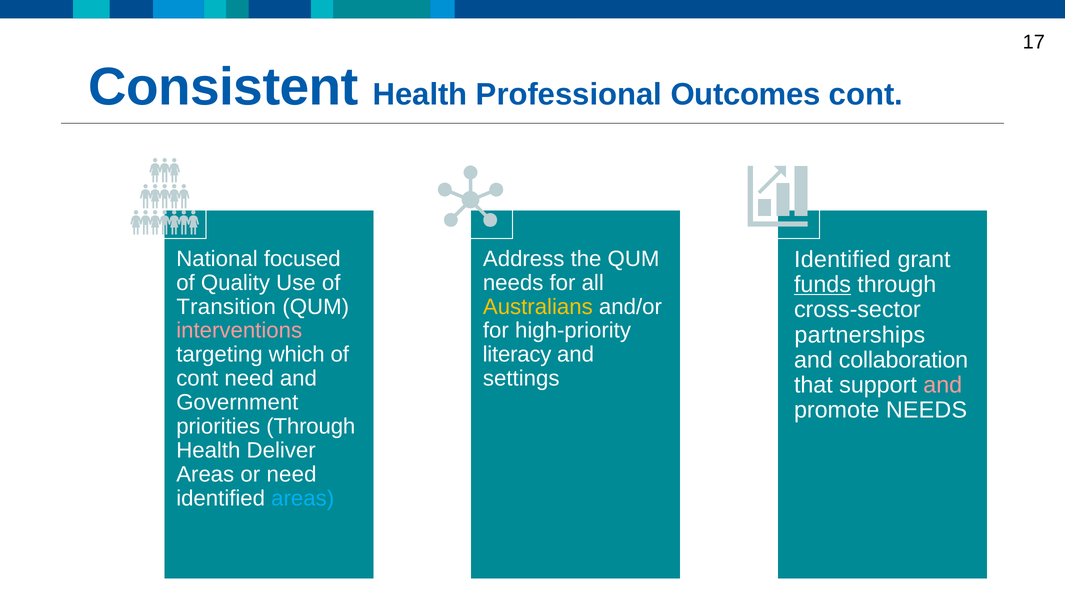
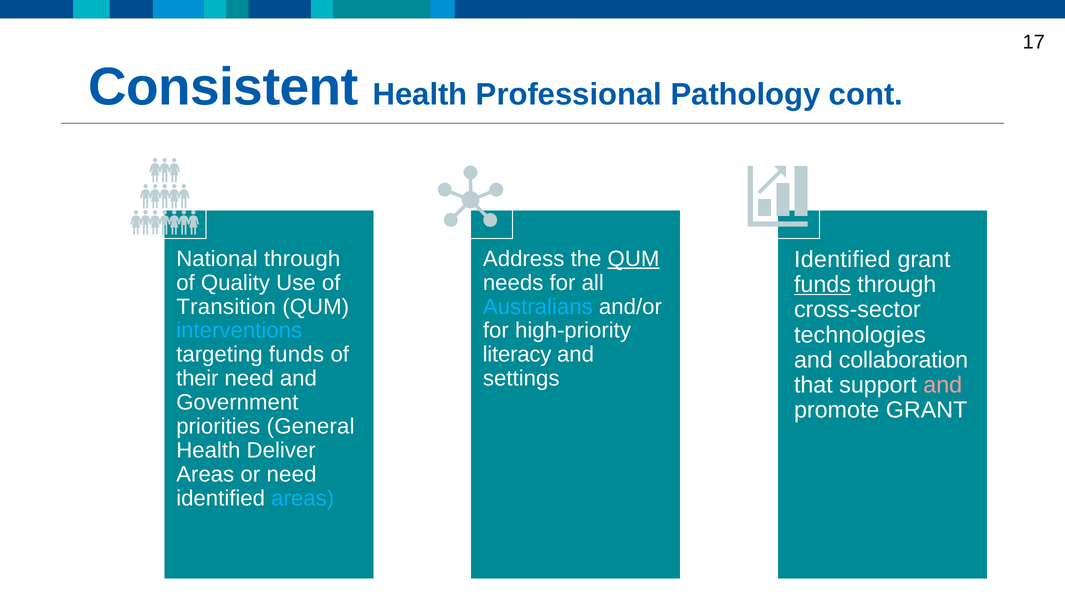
Outcomes: Outcomes -> Pathology (745, 95)
National focused: focused -> through (302, 259)
QUM underline: none -> present (634, 259)
Australians colour: yellow -> light blue (538, 307)
interventions colour: pink -> light blue (239, 331)
partnerships: partnerships -> technologies (860, 335)
targeting which: which -> funds (296, 355)
cont: cont -> their (197, 379)
promote NEEDS: NEEDS -> GRANT (927, 410)
priorities Through: Through -> General (311, 427)
